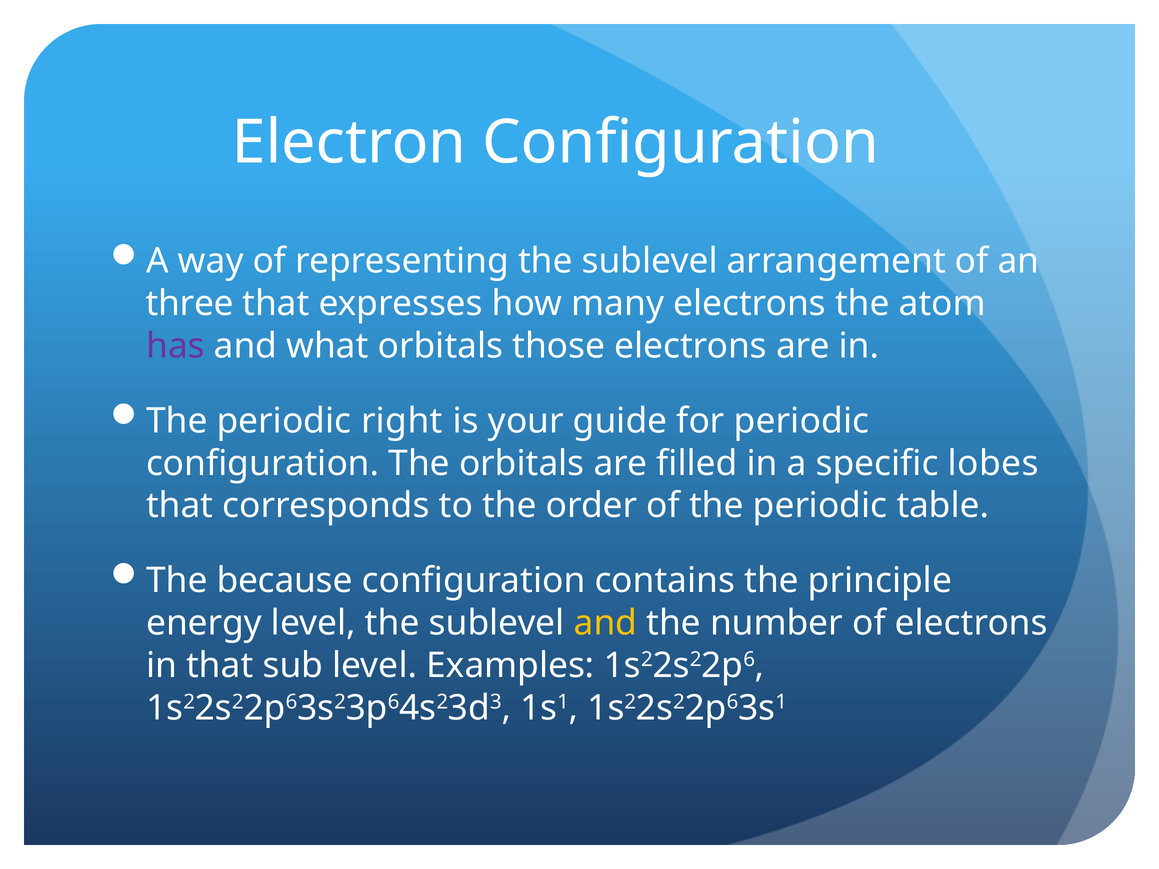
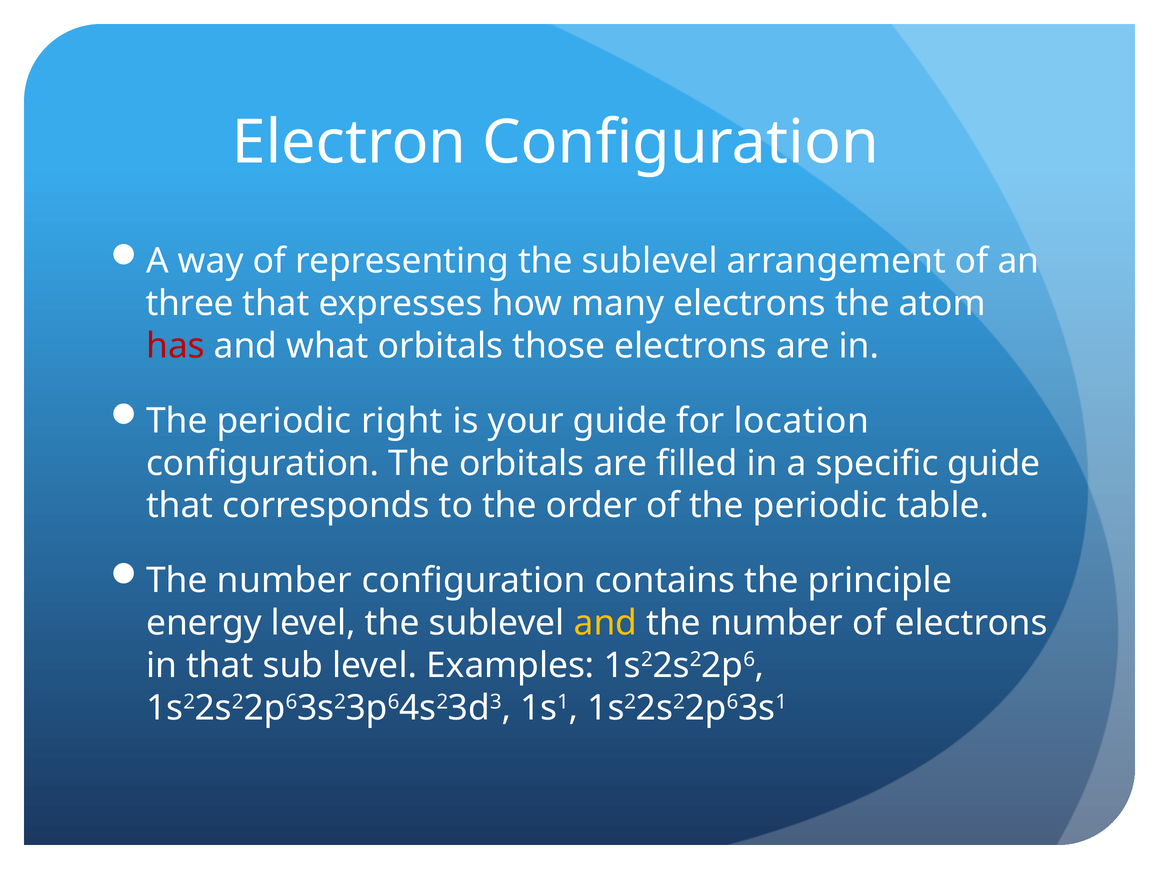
has colour: purple -> red (175, 346)
for periodic: periodic -> location (801, 421)
specific lobes: lobes -> guide (994, 463)
because: because -> number (284, 581)
